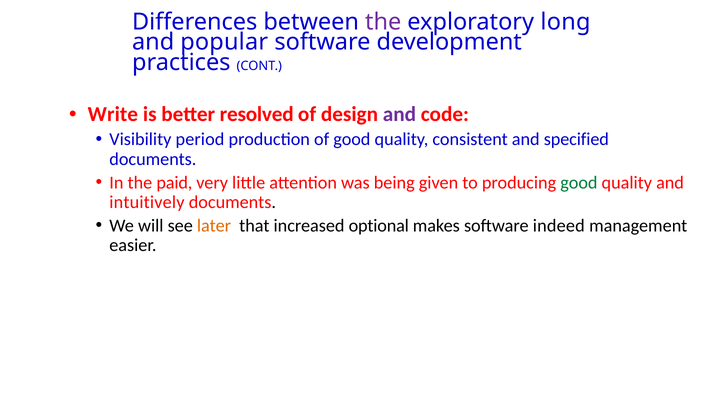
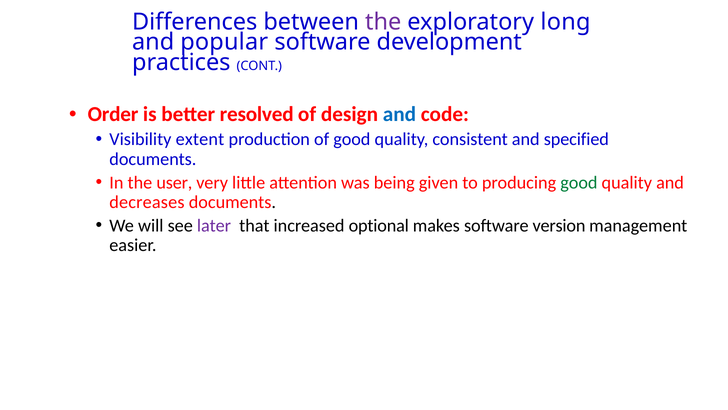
Write: Write -> Order (113, 114)
and colour: purple -> blue (399, 114)
period: period -> extent (200, 139)
paid: paid -> user (174, 182)
intuitively: intuitively -> decreases (147, 202)
later colour: orange -> purple (214, 225)
indeed: indeed -> version (559, 225)
